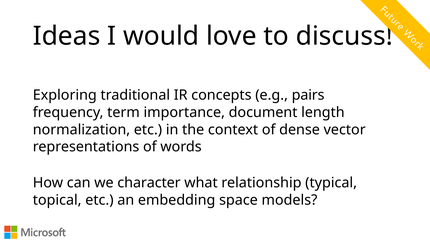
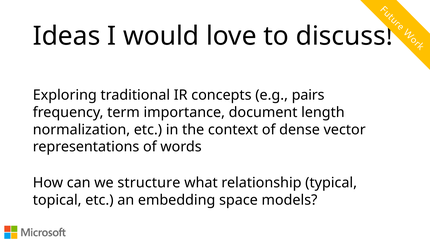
character: character -> structure (149, 183)
